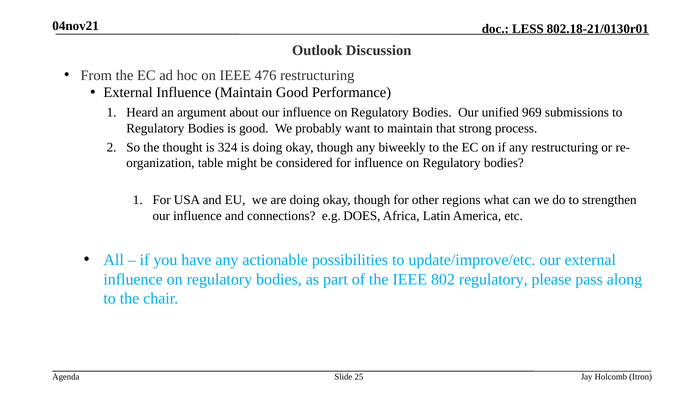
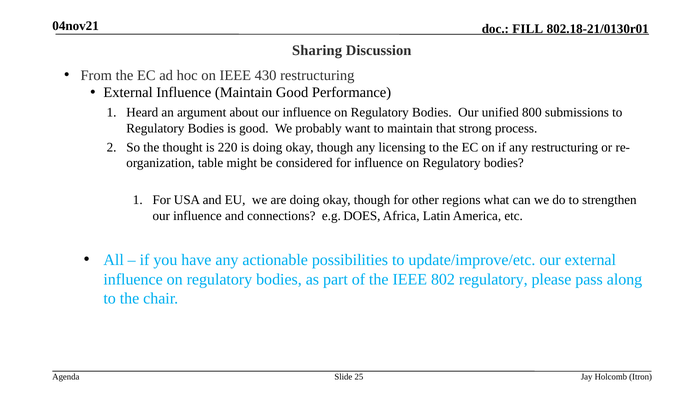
LESS: LESS -> FILL (528, 29)
Outlook: Outlook -> Sharing (317, 50)
476: 476 -> 430 (266, 75)
969: 969 -> 800 (532, 112)
324: 324 -> 220 (228, 147)
biweekly: biweekly -> licensing (402, 147)
